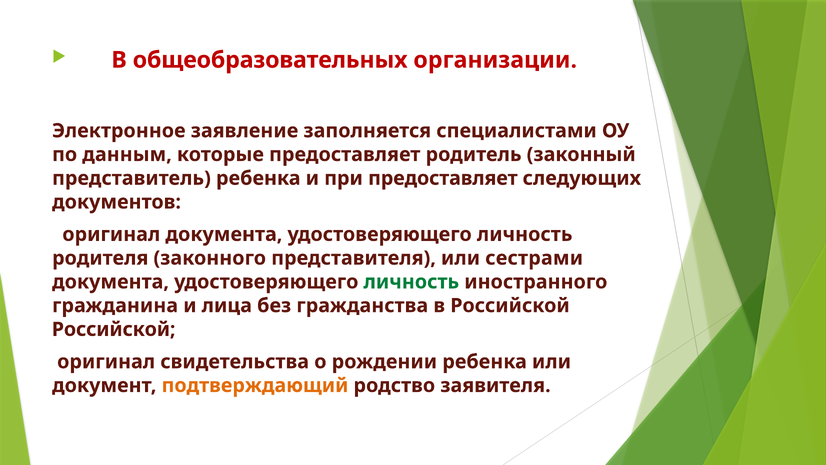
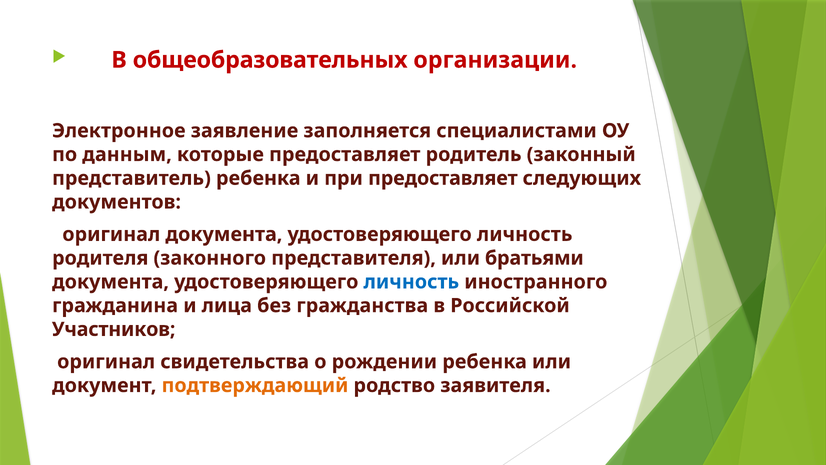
сестрами: сестрами -> братьями (534, 258)
личность colour: green -> blue (411, 282)
Российской: Российской -> Участников (114, 329)
